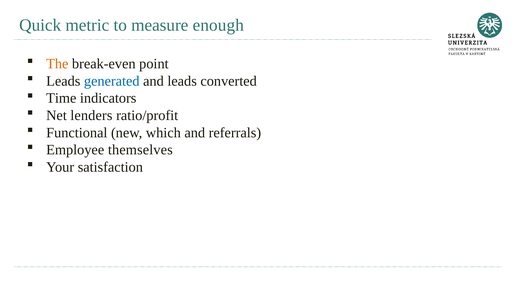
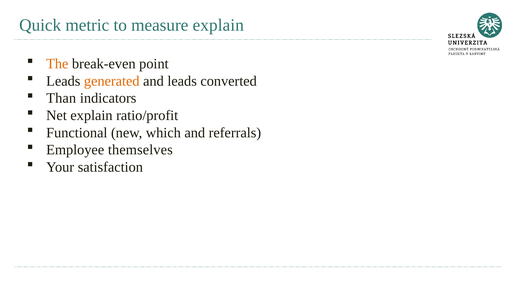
measure enough: enough -> explain (218, 25)
generated colour: blue -> orange (112, 81)
Time: Time -> Than (61, 98)
Net lenders: lenders -> explain (91, 115)
